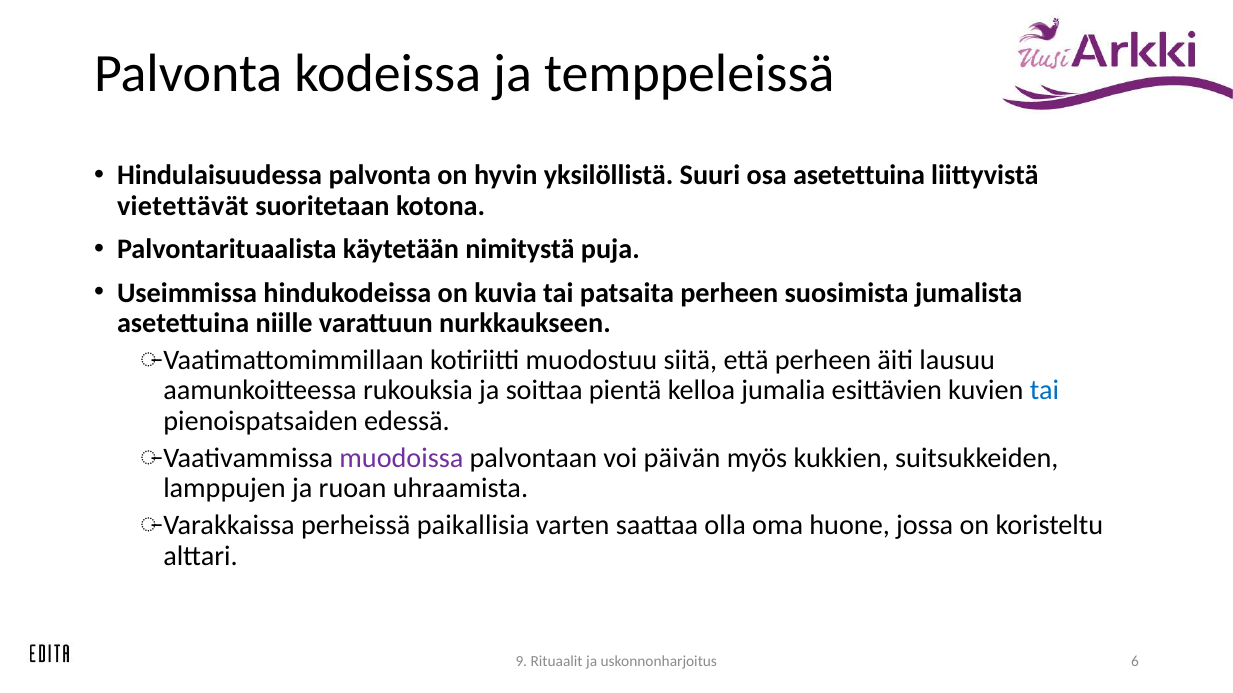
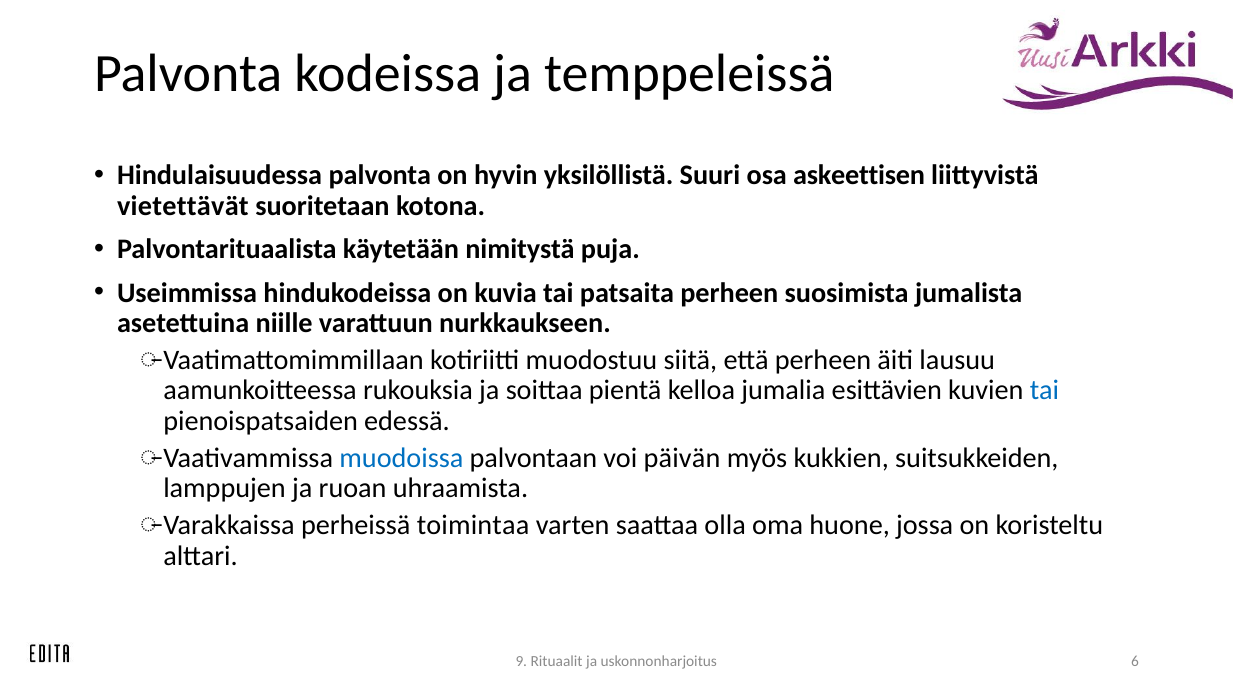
osa asetettuina: asetettuina -> askeettisen (859, 176)
muodoissa colour: purple -> blue (401, 458)
paikallisia: paikallisia -> toimintaa (473, 526)
